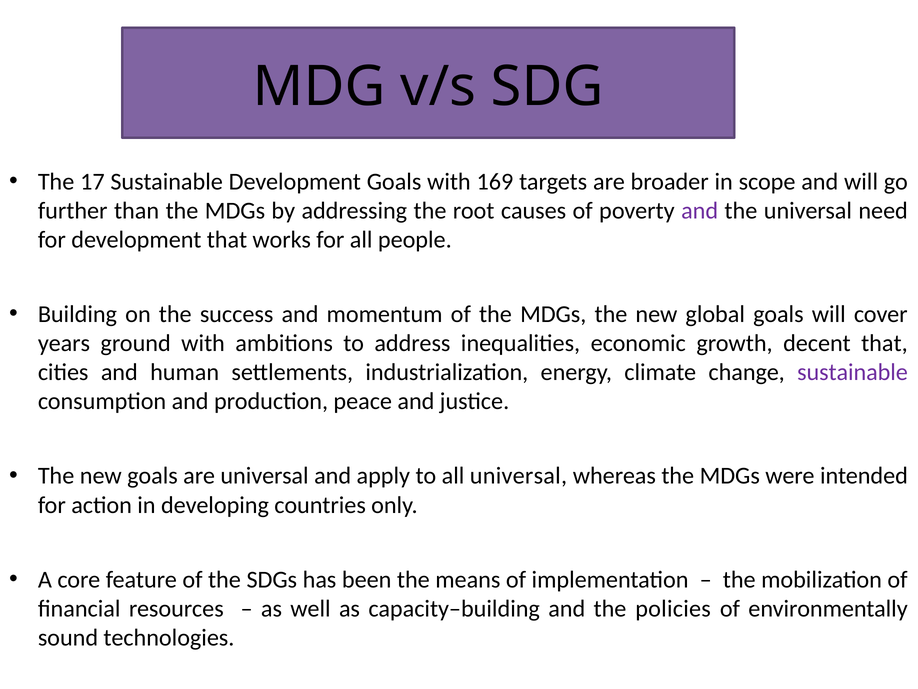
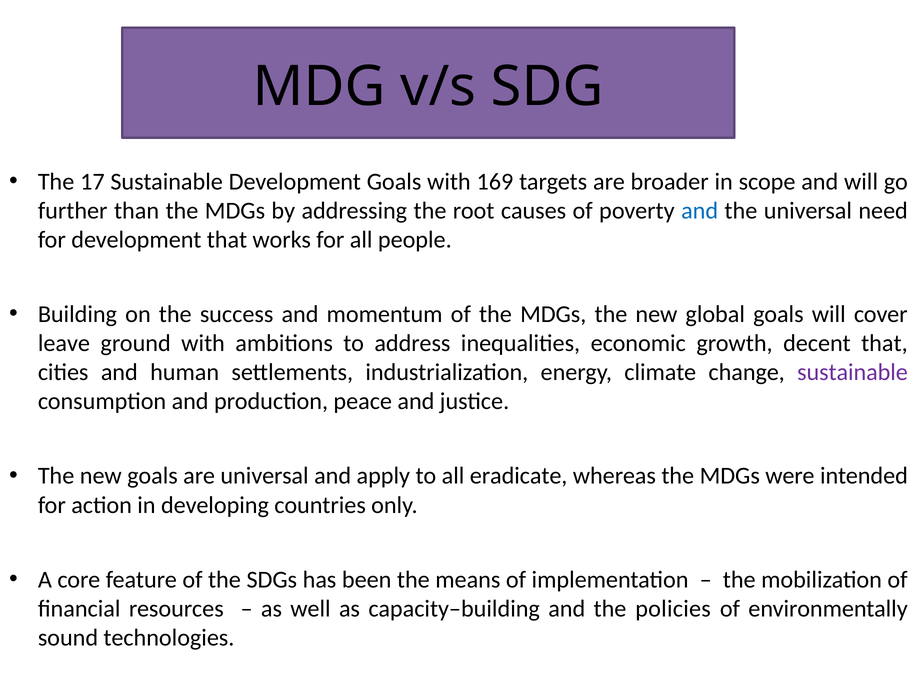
and colour: purple -> blue (700, 211)
years: years -> leave (64, 343)
all universal: universal -> eradicate (519, 476)
